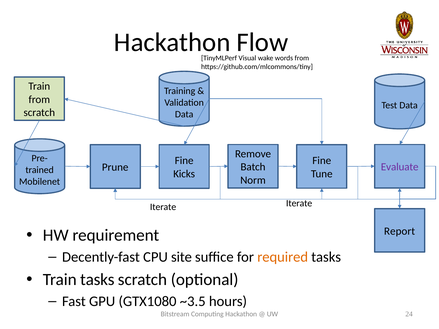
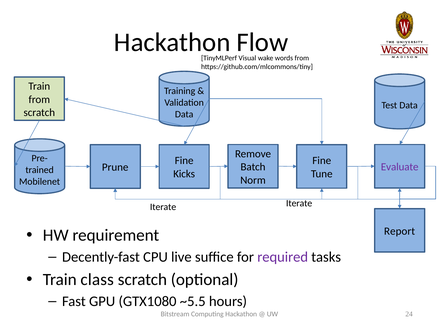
site: site -> live (181, 257)
required colour: orange -> purple (283, 257)
Train tasks: tasks -> class (97, 280)
~3.5: ~3.5 -> ~5.5 (193, 302)
